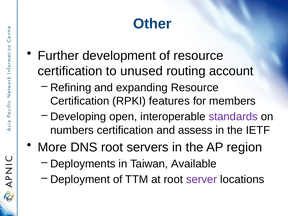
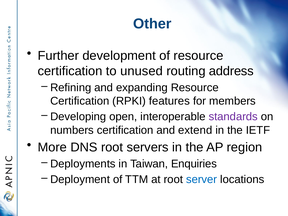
account: account -> address (231, 71)
assess: assess -> extend (195, 130)
Available: Available -> Enquiries (194, 164)
server colour: purple -> blue (202, 179)
